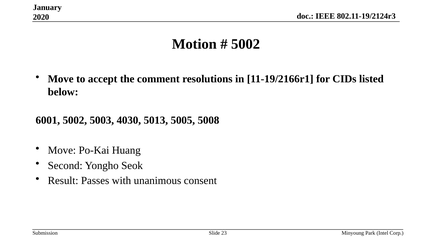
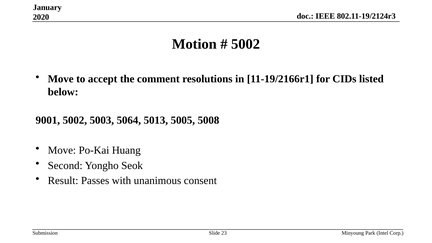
6001: 6001 -> 9001 (48, 120)
4030: 4030 -> 5064 (129, 120)
